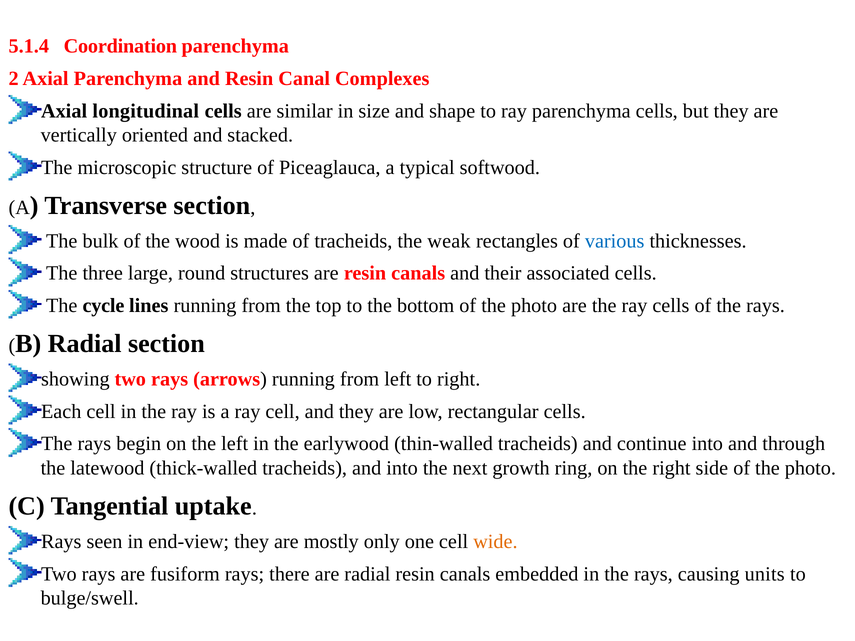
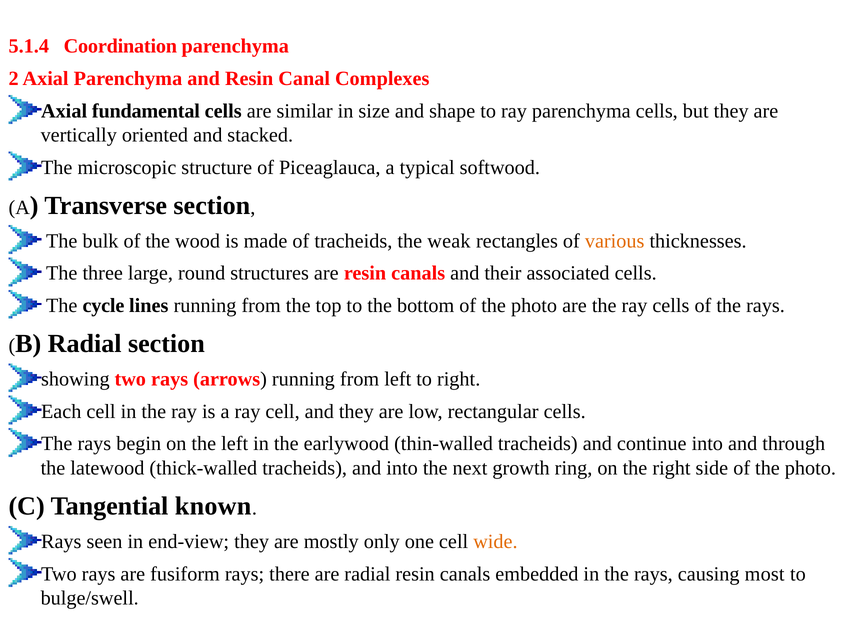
longitudinal: longitudinal -> fundamental (146, 111)
various colour: blue -> orange (615, 241)
uptake: uptake -> known (213, 506)
units: units -> most (765, 574)
